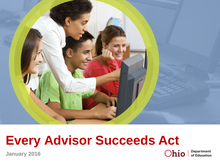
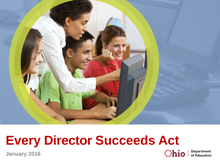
Advisor: Advisor -> Director (68, 141)
